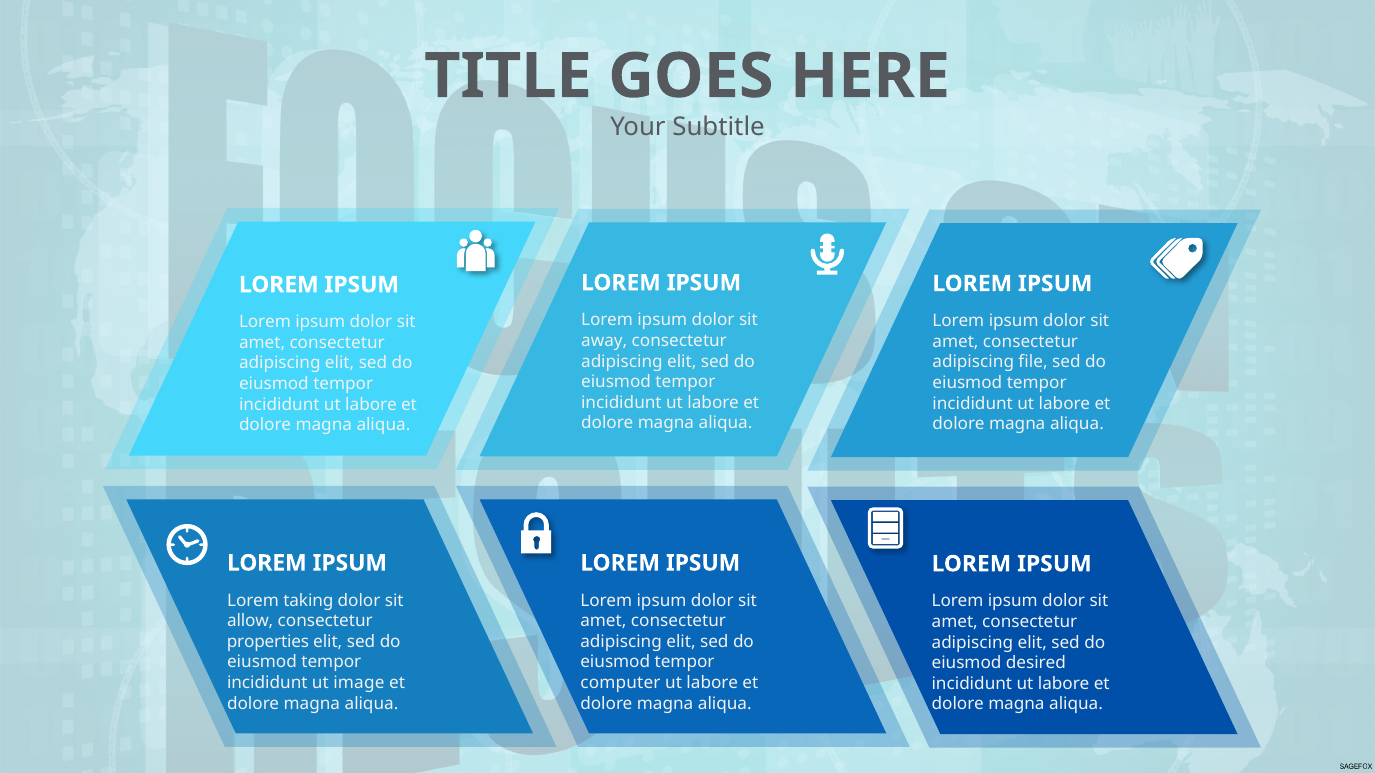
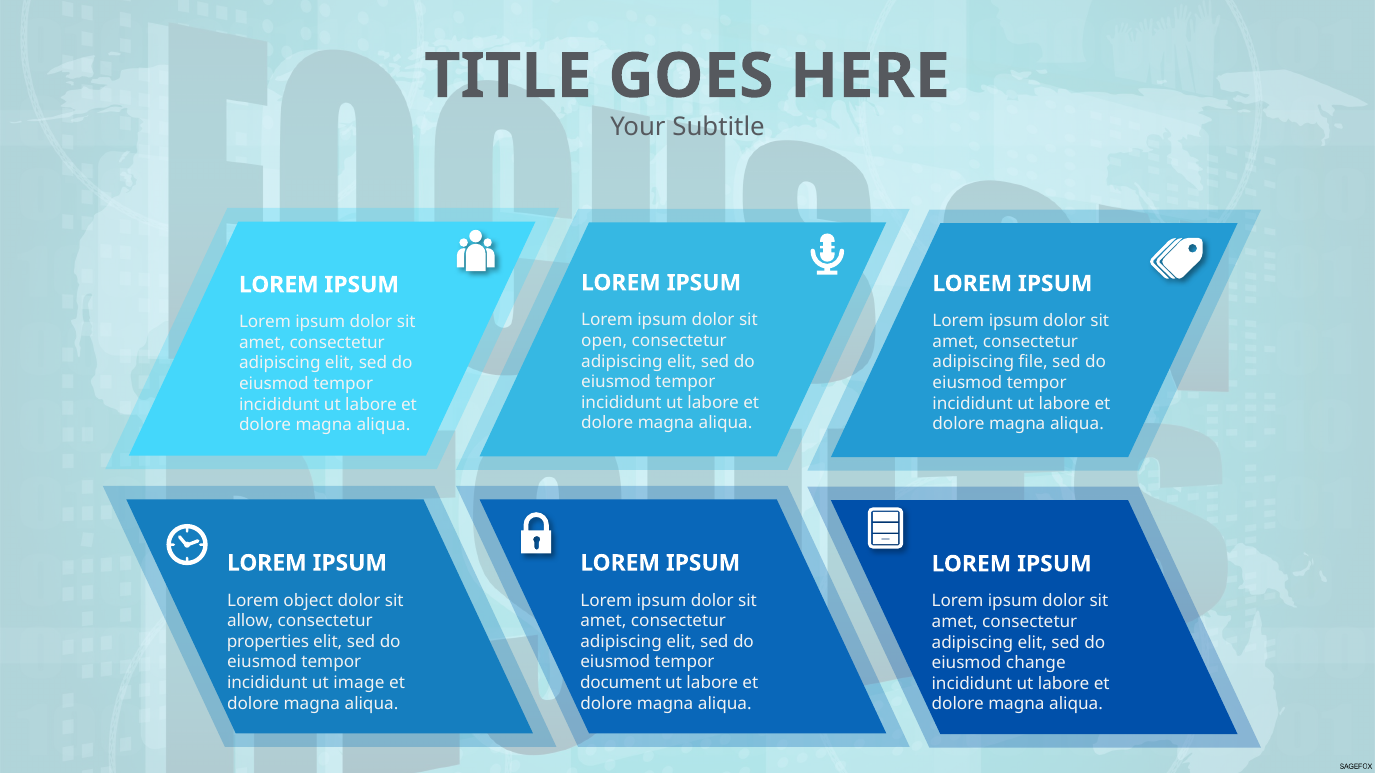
away: away -> open (604, 341)
taking: taking -> object (308, 601)
desired: desired -> change (1036, 663)
computer: computer -> document (621, 683)
